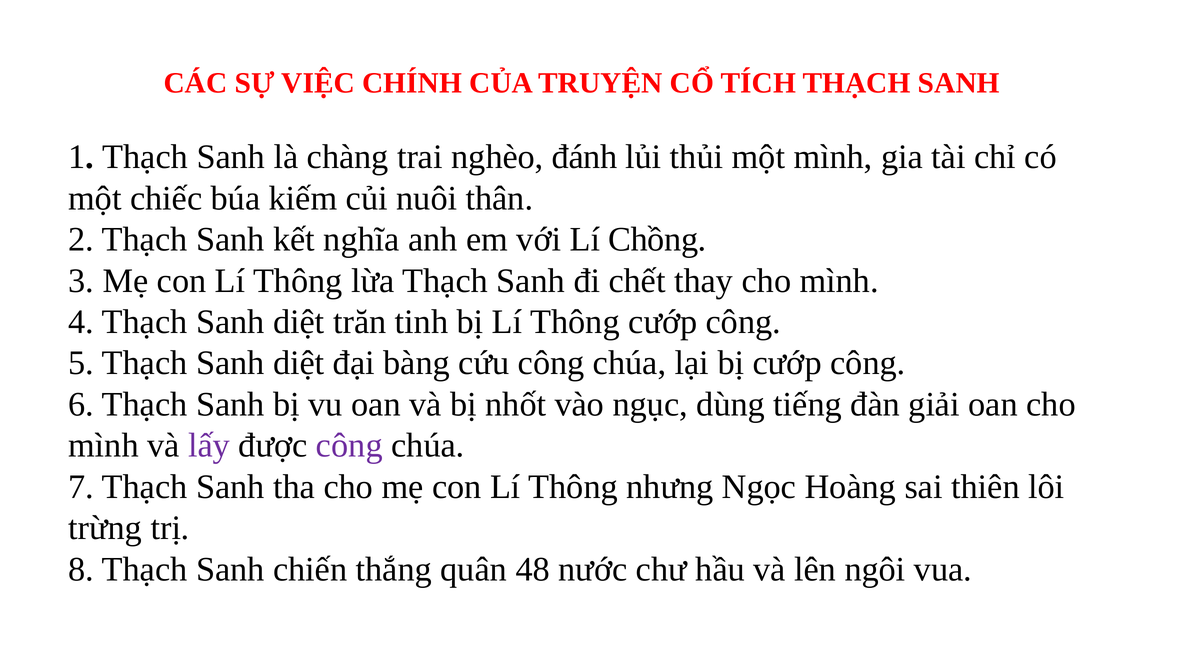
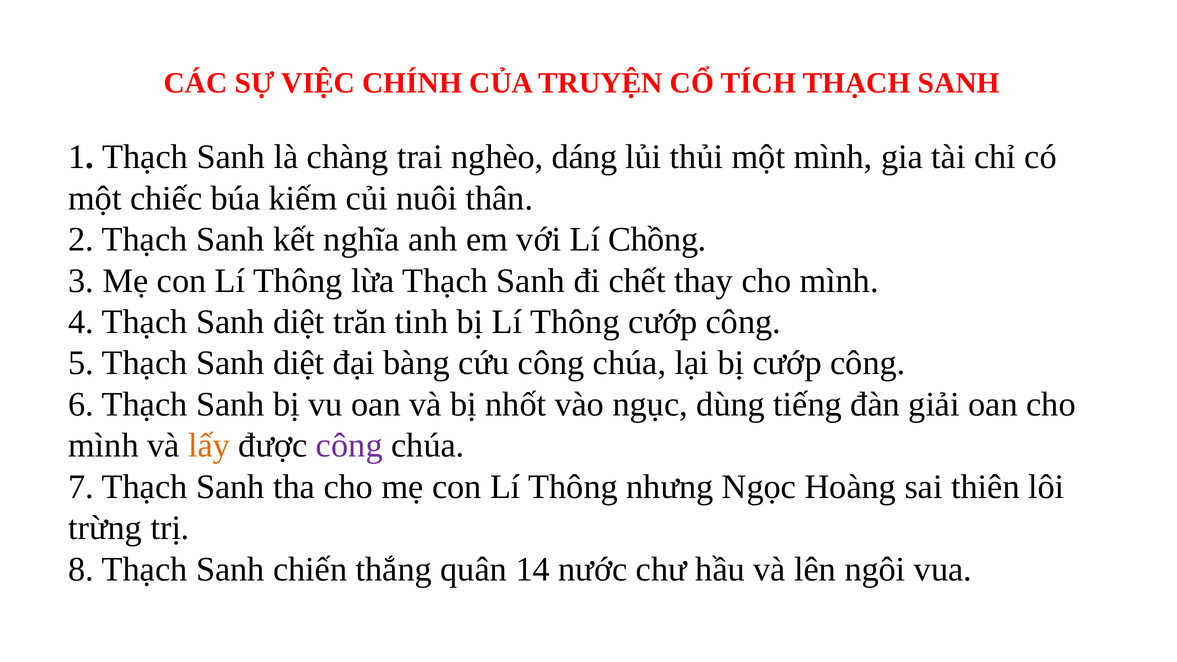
đánh: đánh -> dáng (585, 157)
lấy colour: purple -> orange (209, 446)
48: 48 -> 14 (533, 569)
